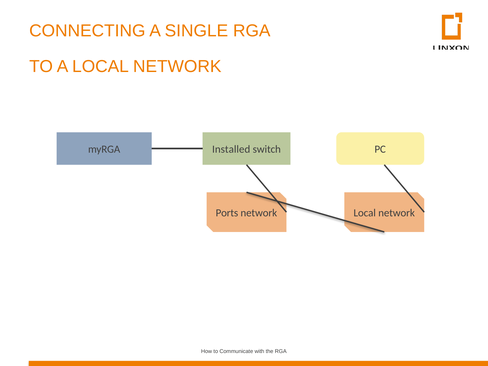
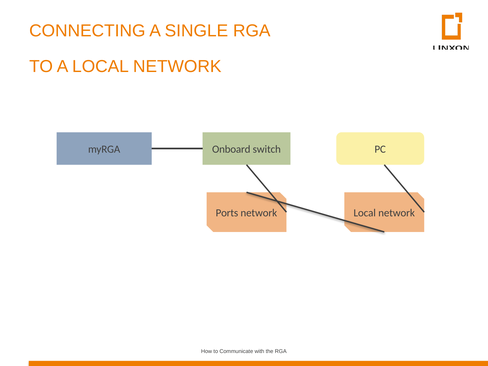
Installed: Installed -> Onboard (231, 149)
